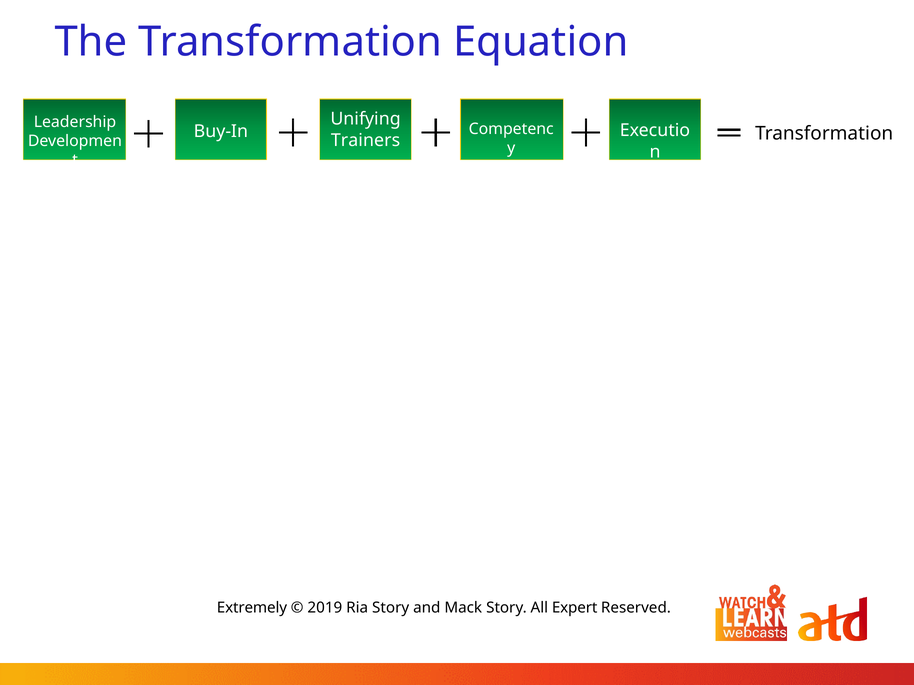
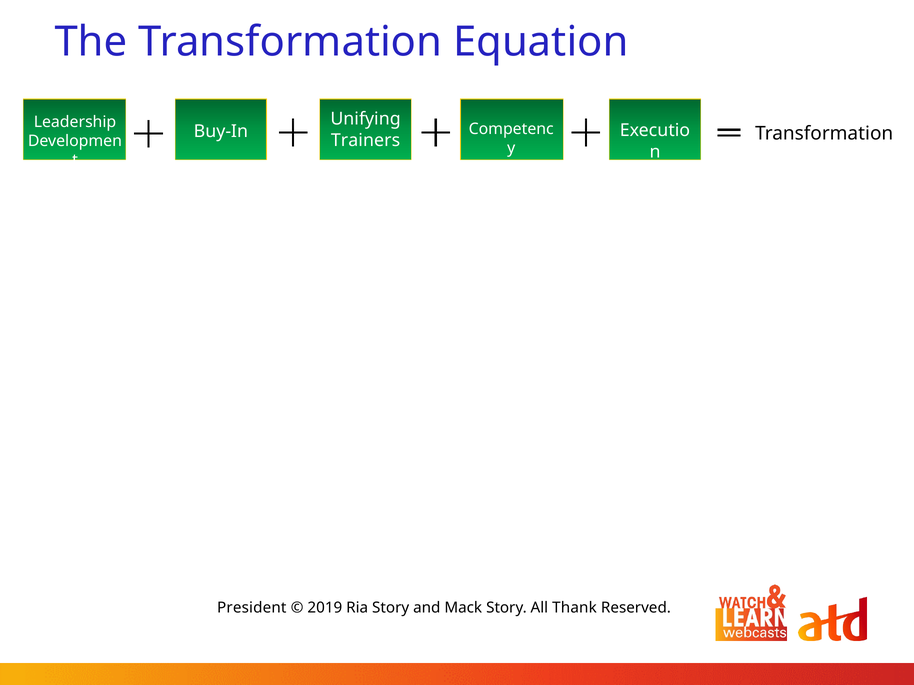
Extremely: Extremely -> President (252, 608)
Expert: Expert -> Thank (574, 608)
